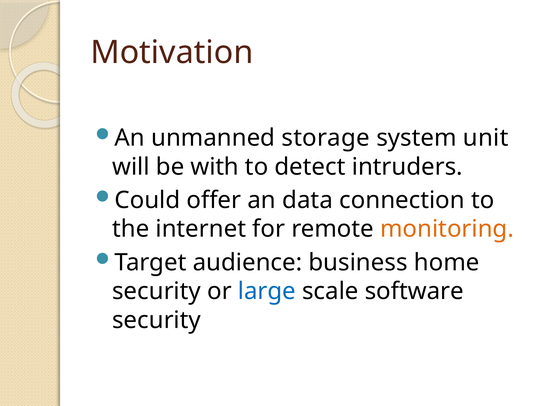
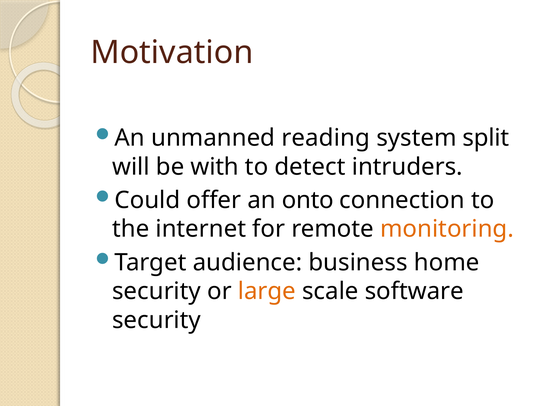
storage: storage -> reading (326, 138)
unit: unit -> split (486, 138)
data: data -> onto (308, 200)
large colour: blue -> orange (267, 292)
